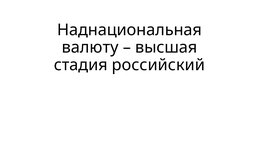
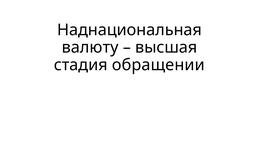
российский: российский -> обращении (158, 65)
